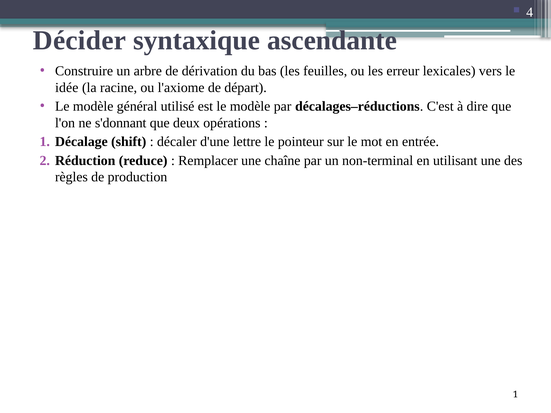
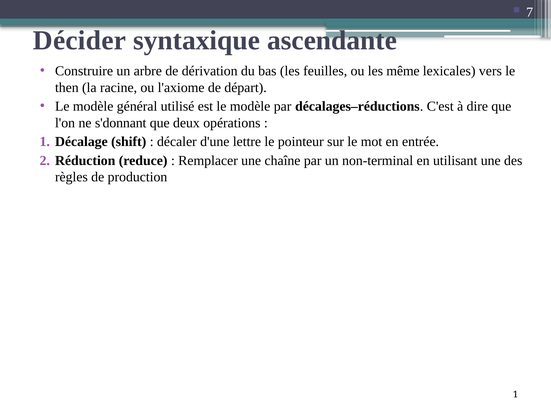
4: 4 -> 7 (530, 12)
erreur: erreur -> même (403, 71)
idée: idée -> then (67, 88)
